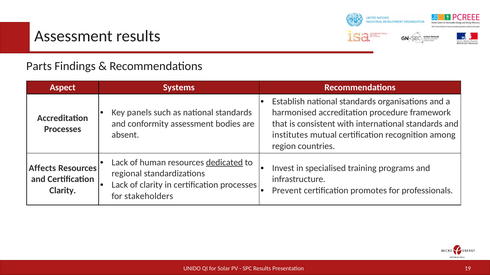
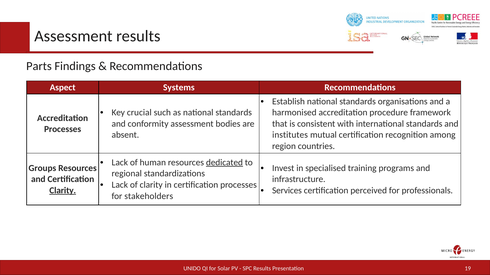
panels: panels -> crucial (139, 113)
Affects: Affects -> Groups (42, 168)
Prevent: Prevent -> Services (287, 191)
promotes: promotes -> perceived (369, 191)
Clarity underline: none -> present (63, 191)
